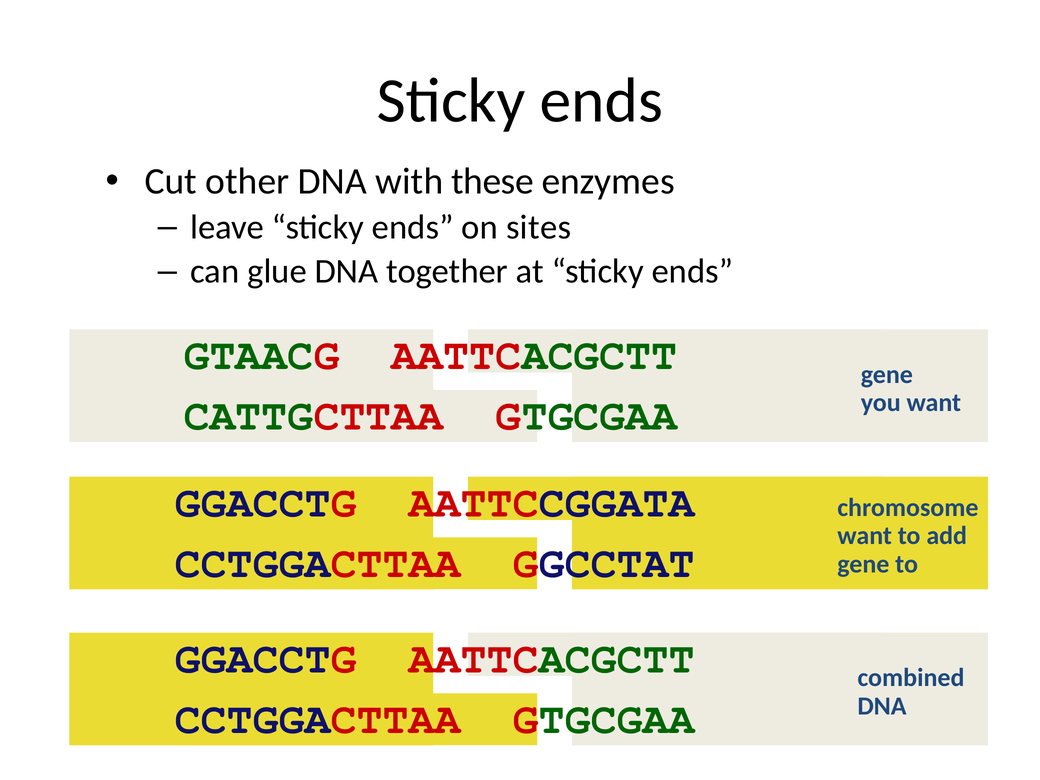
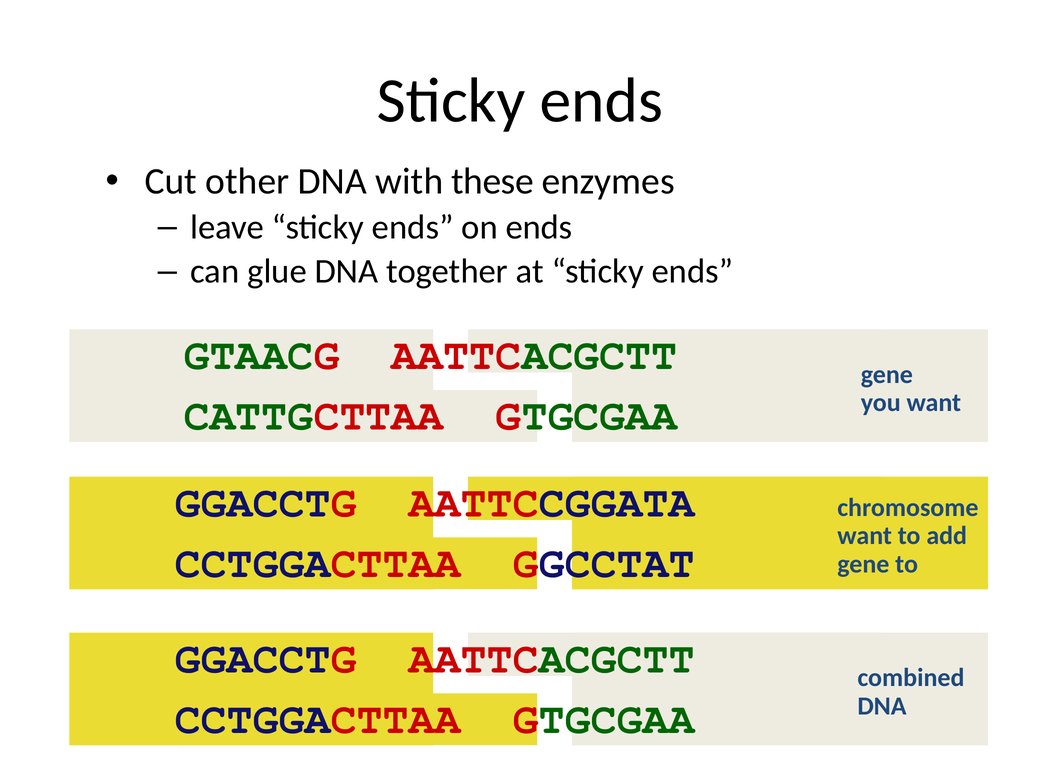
on sites: sites -> ends (539, 227)
